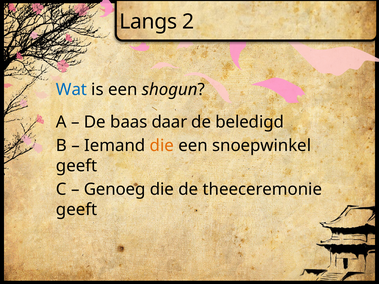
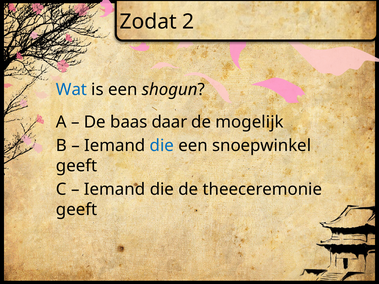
Langs: Langs -> Zodat (148, 22)
beledigd: beledigd -> mogelijk (250, 122)
die colour: orange -> blue (162, 146)
Genoeg: Genoeg -> Iemand (115, 189)
